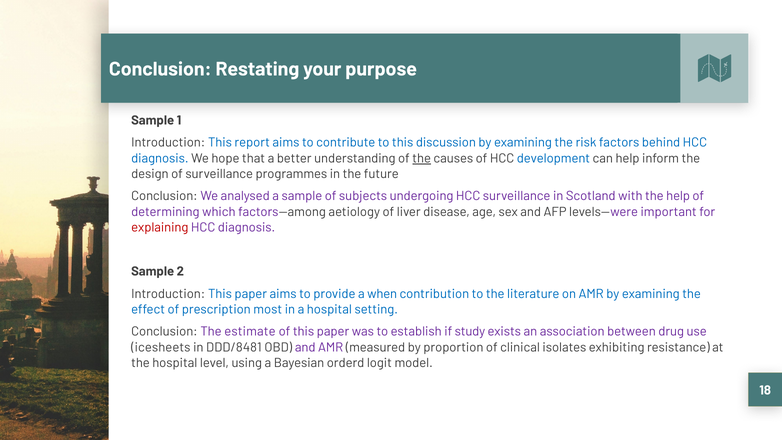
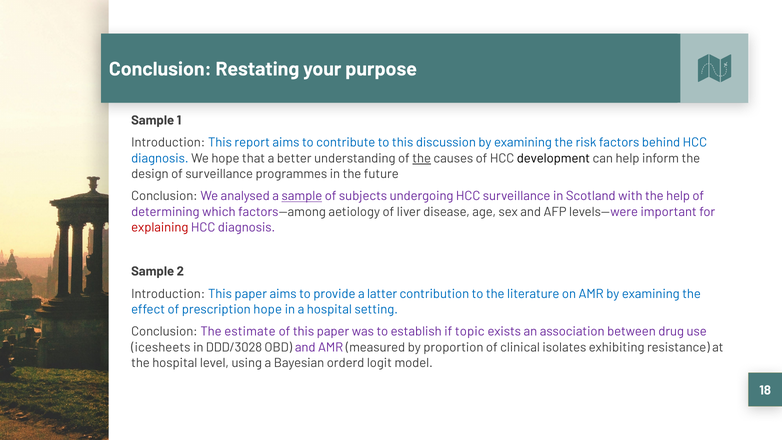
development colour: blue -> black (553, 158)
sample underline: none -> present (302, 196)
when: when -> latter (382, 294)
prescription most: most -> hope (268, 309)
study: study -> topic (470, 332)
DDD/8481: DDD/8481 -> DDD/3028 (234, 347)
